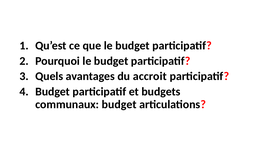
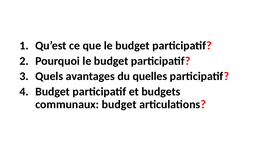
accroit: accroit -> quelles (150, 77)
